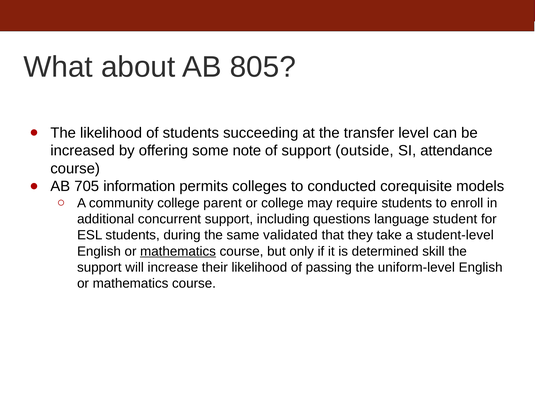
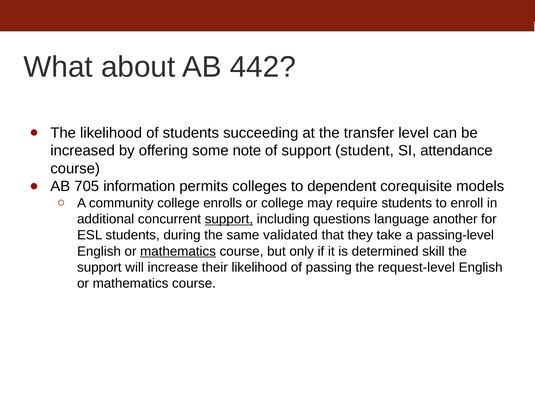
805: 805 -> 442 (263, 67)
outside: outside -> student (365, 151)
conducted: conducted -> dependent (342, 186)
parent: parent -> enrolls (223, 203)
support underline: none -> present (229, 219)
student: student -> another (455, 219)
student-level: student-level -> passing-level (455, 235)
uniform-level: uniform-level -> request-level (416, 267)
